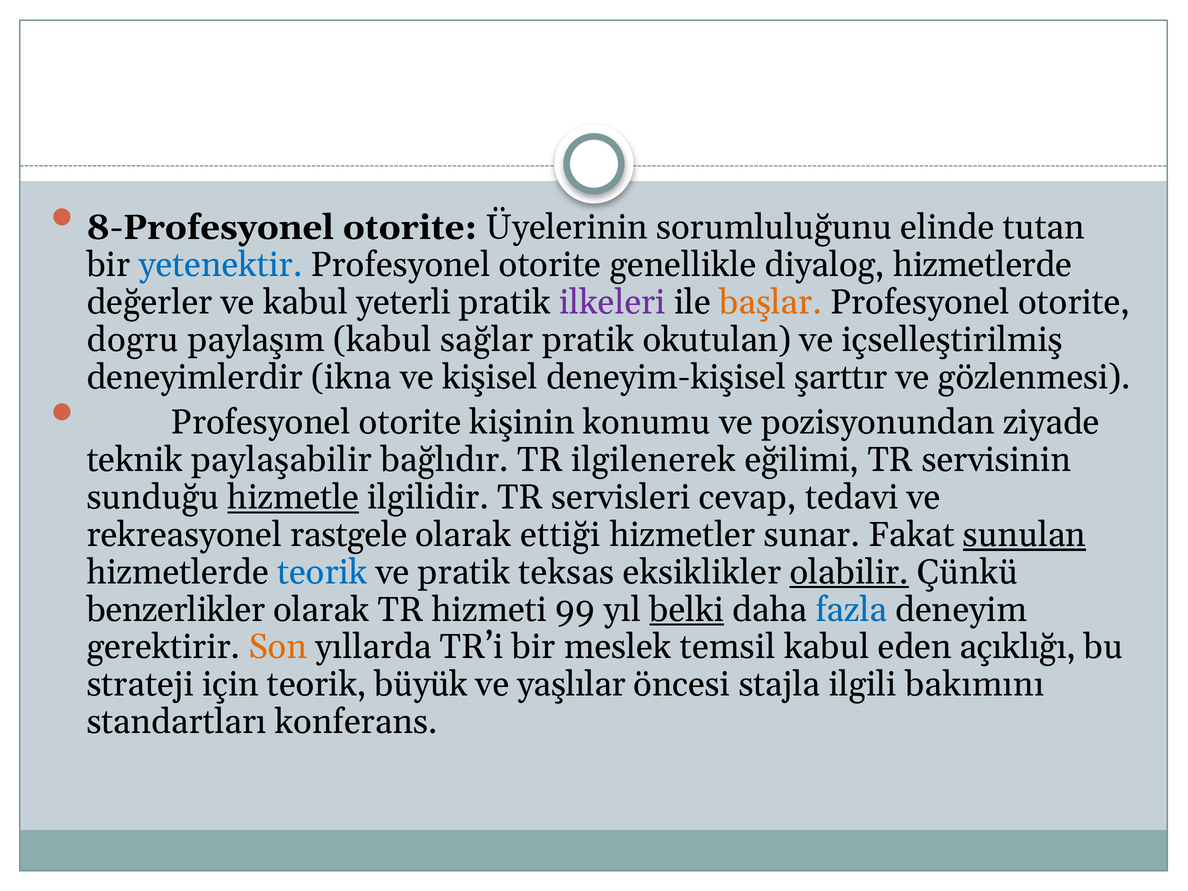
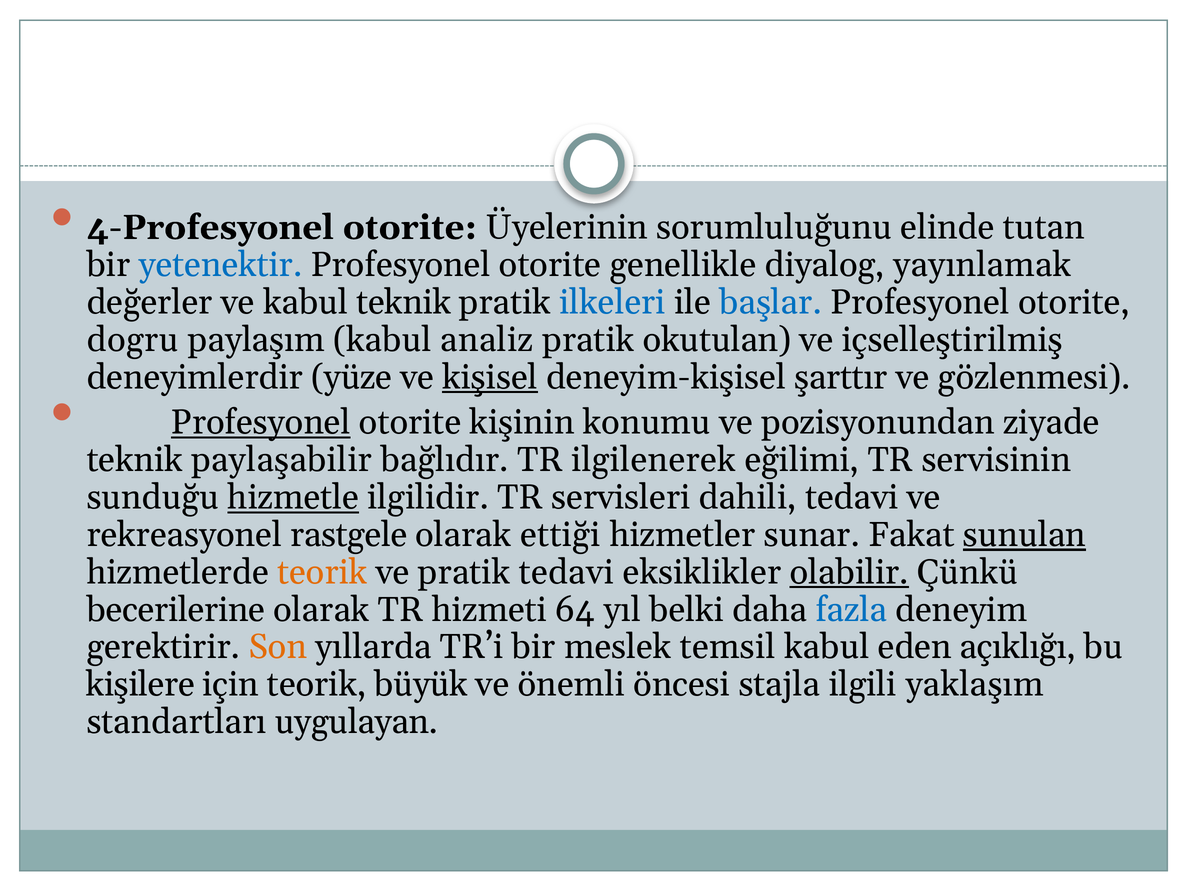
8-Profesyonel: 8-Profesyonel -> 4-Profesyonel (210, 227)
diyalog hizmetlerde: hizmetlerde -> yayınlamak (982, 265)
kabul yeterli: yeterli -> teknik (404, 302)
ilkeleri colour: purple -> blue (612, 302)
başlar colour: orange -> blue (771, 302)
sağlar: sağlar -> analiz (487, 340)
ikna: ikna -> yüze (352, 377)
kişisel underline: none -> present (490, 377)
Profesyonel underline: none -> present (261, 423)
cevap: cevap -> dahili (748, 497)
teorik colour: blue -> orange (322, 572)
pratik teksas: teksas -> tedavi (566, 572)
benzerlikler: benzerlikler -> becerilerine (176, 610)
99: 99 -> 64 (575, 610)
belki underline: present -> none (687, 610)
strateji: strateji -> kişilere (140, 684)
yaşlılar: yaşlılar -> önemli (571, 684)
bakımını: bakımını -> yaklaşım (975, 684)
konferans: konferans -> uygulayan (356, 722)
